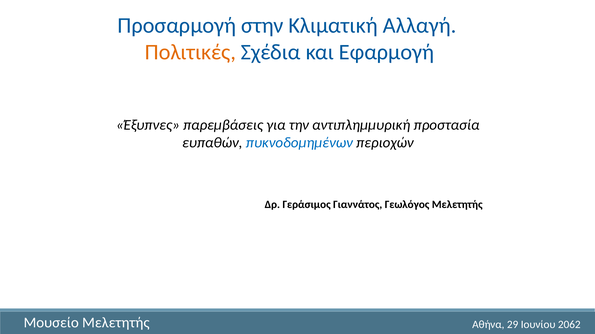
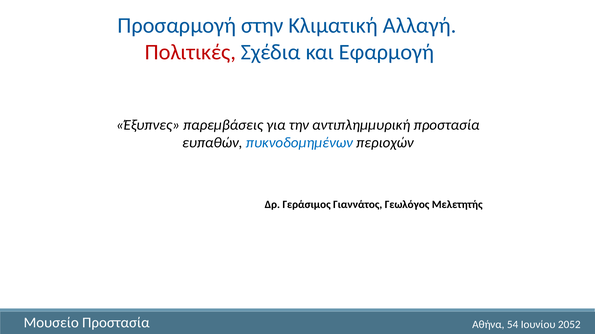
Πολιτικές colour: orange -> red (190, 52)
Μουσείο Μελετητής: Μελετητής -> Προστασία (116, 323)
29: 29 -> 54 (513, 325)
2062: 2062 -> 2052 (569, 325)
